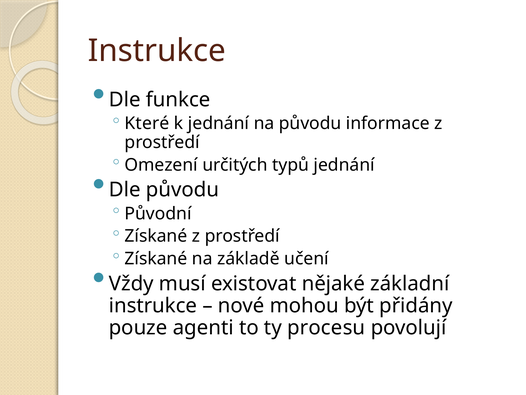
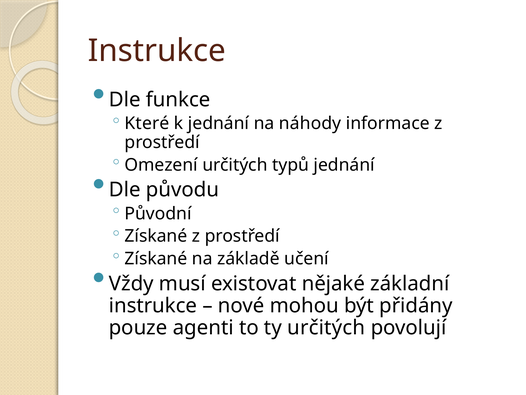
na původu: původu -> náhody (310, 123)
ty procesu: procesu -> určitých (326, 327)
